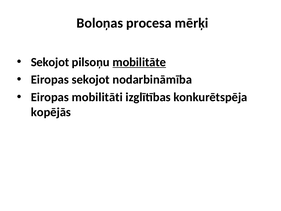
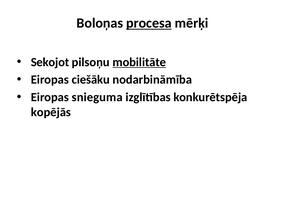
procesa underline: none -> present (149, 23)
Eiropas sekojot: sekojot -> ciešāku (91, 80)
mobilitāti: mobilitāti -> snieguma (97, 97)
